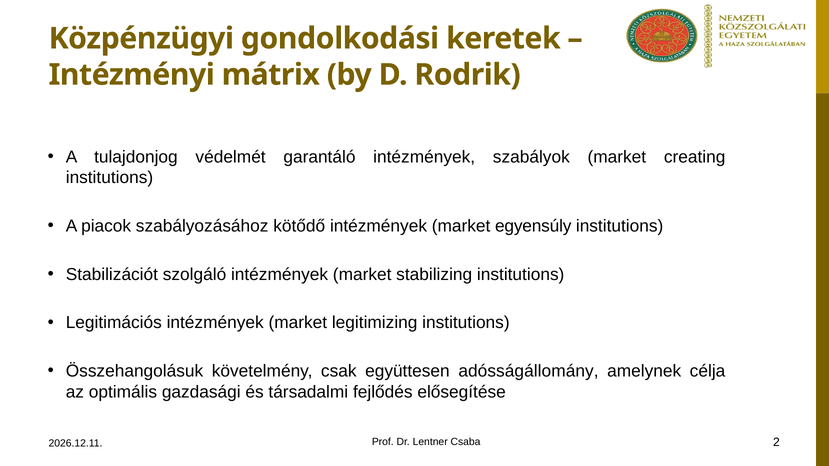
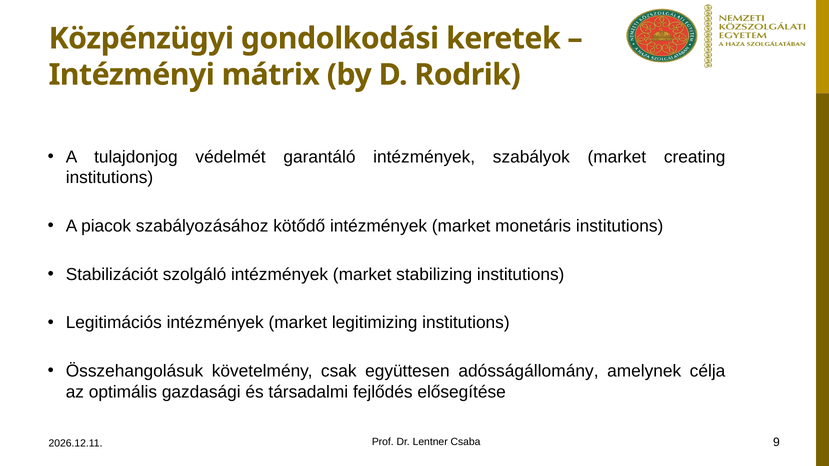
egyensúly: egyensúly -> monetáris (533, 226)
2: 2 -> 9 (776, 443)
